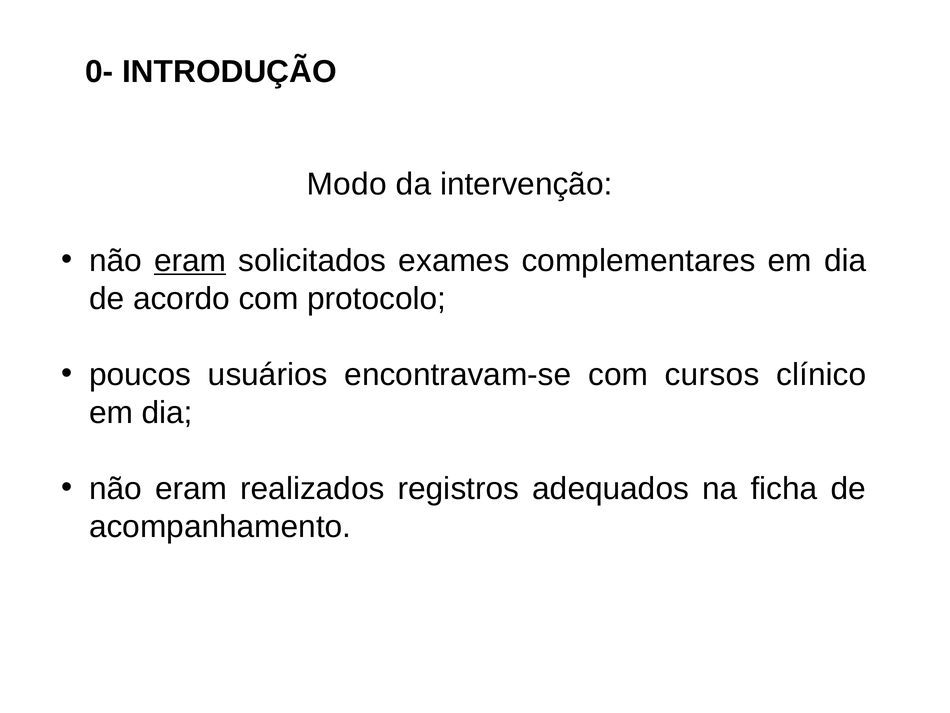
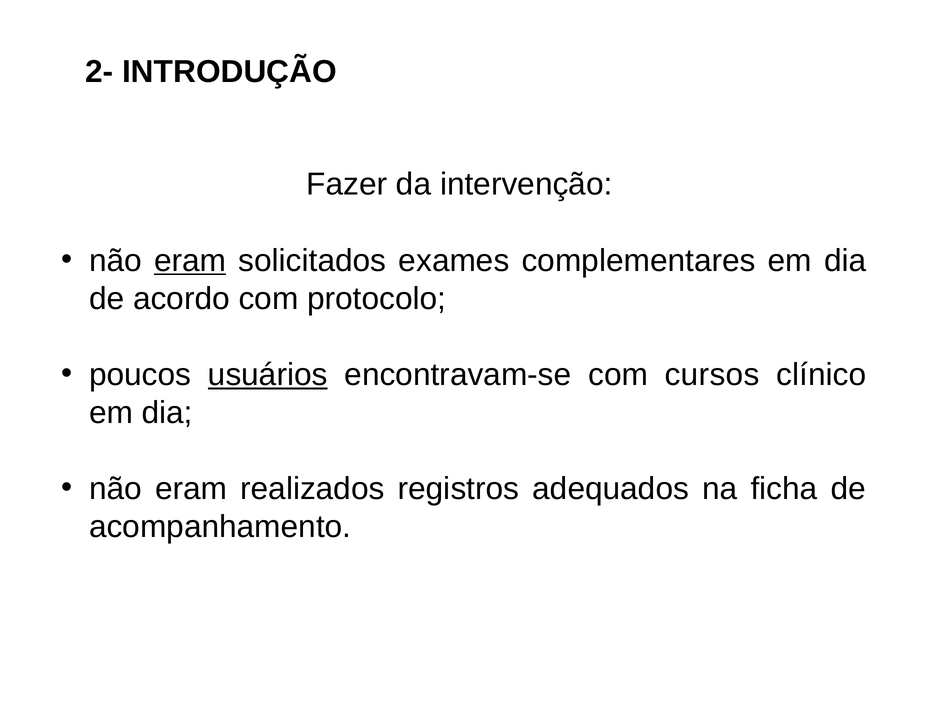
0-: 0- -> 2- (99, 72)
Modo: Modo -> Fazer (347, 184)
usuários underline: none -> present (268, 374)
